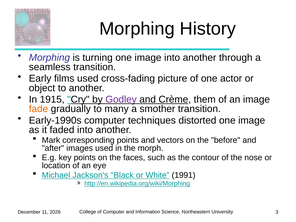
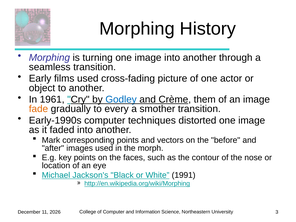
1915: 1915 -> 1961 (52, 99)
Godley colour: purple -> blue (121, 99)
many: many -> every (117, 109)
